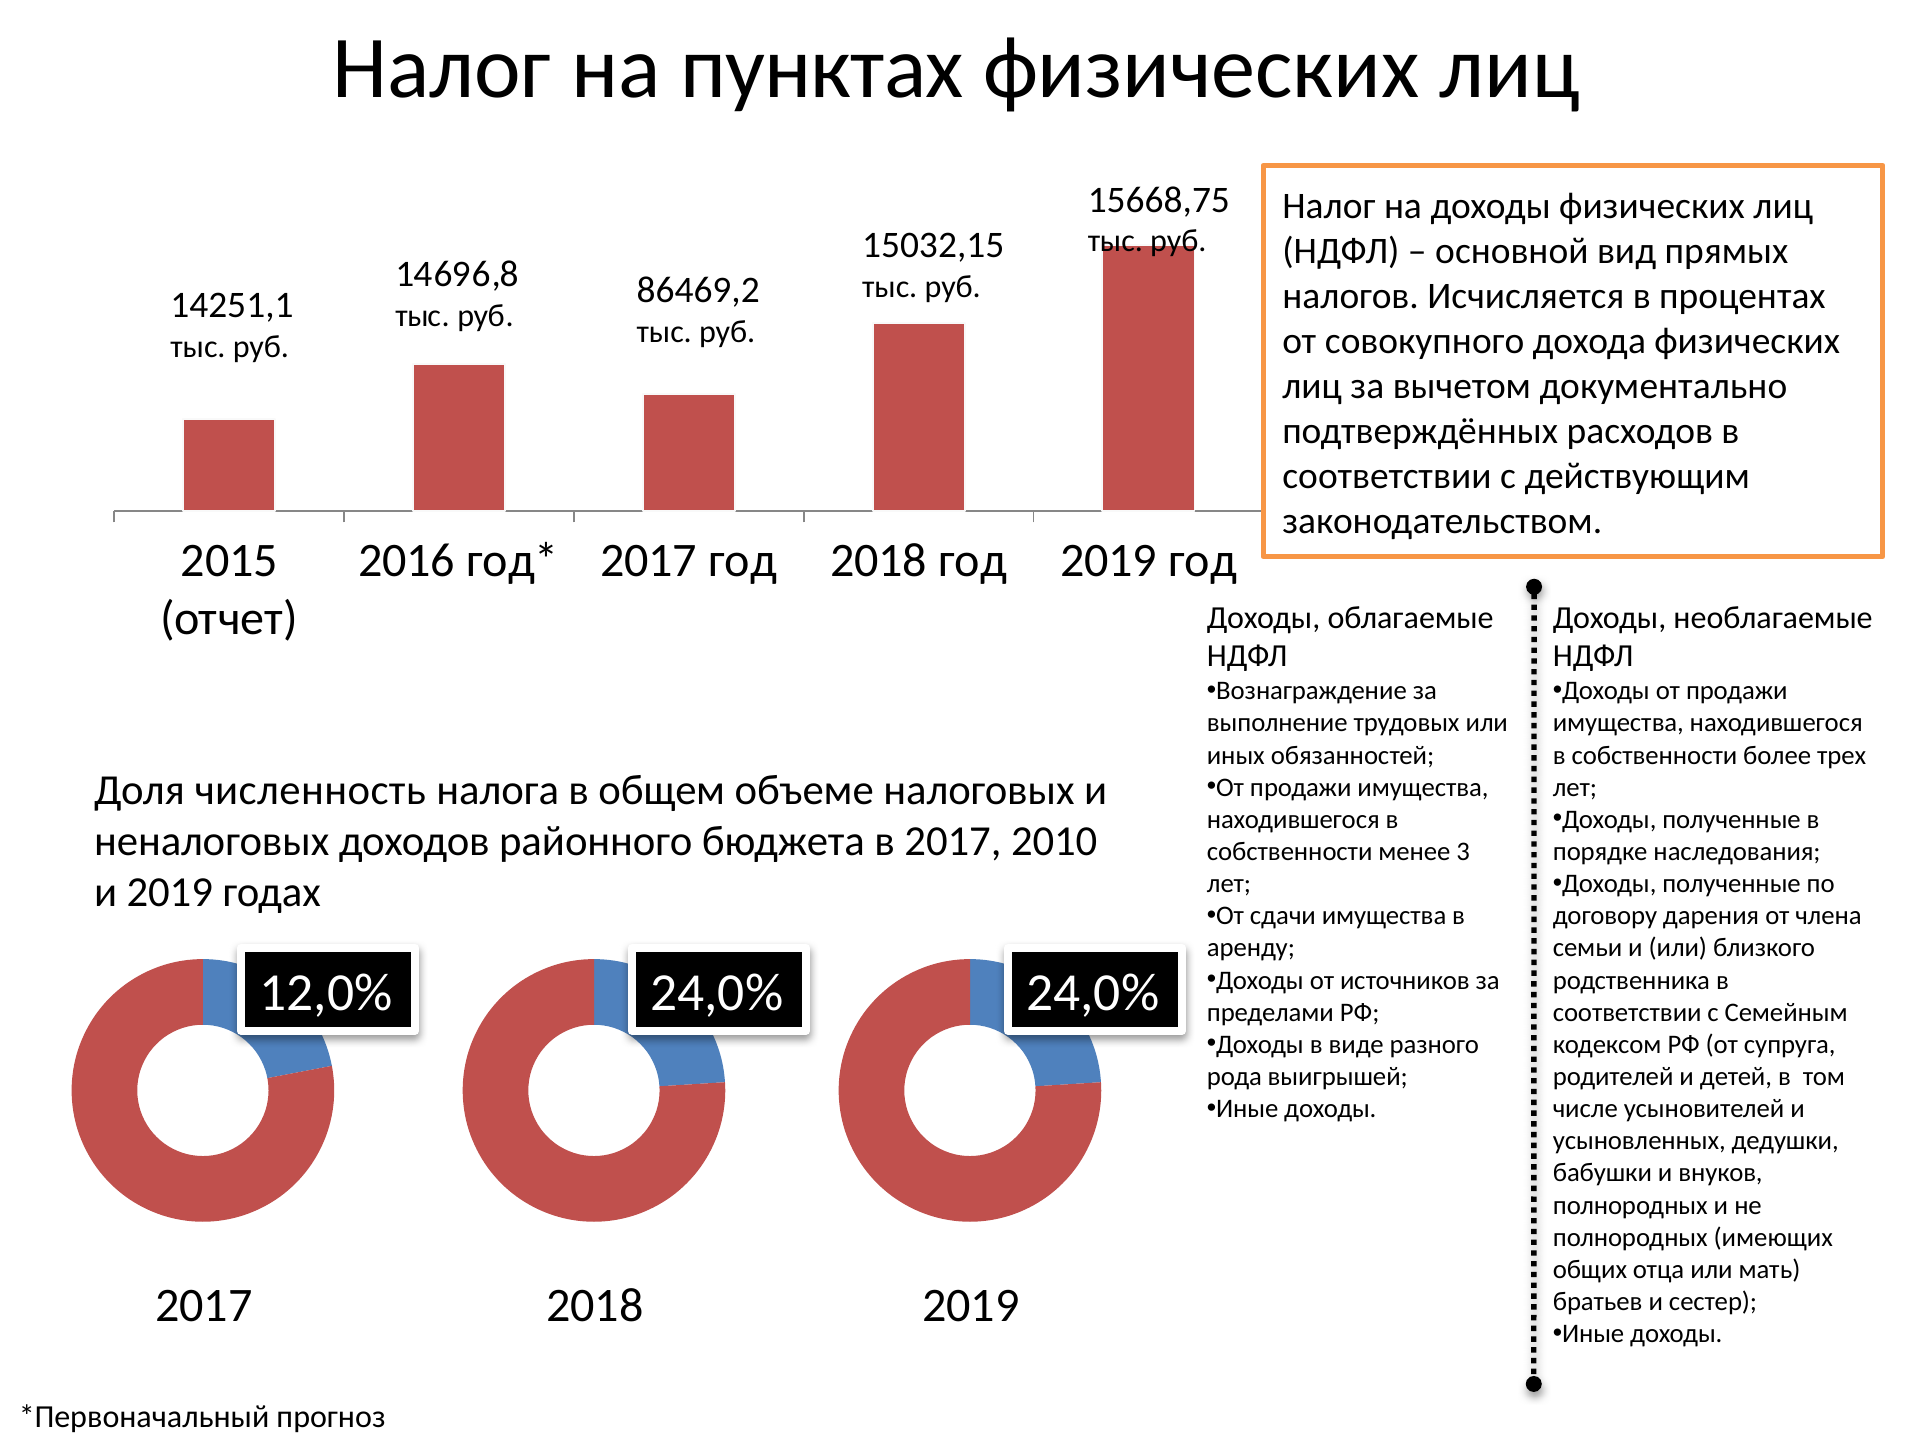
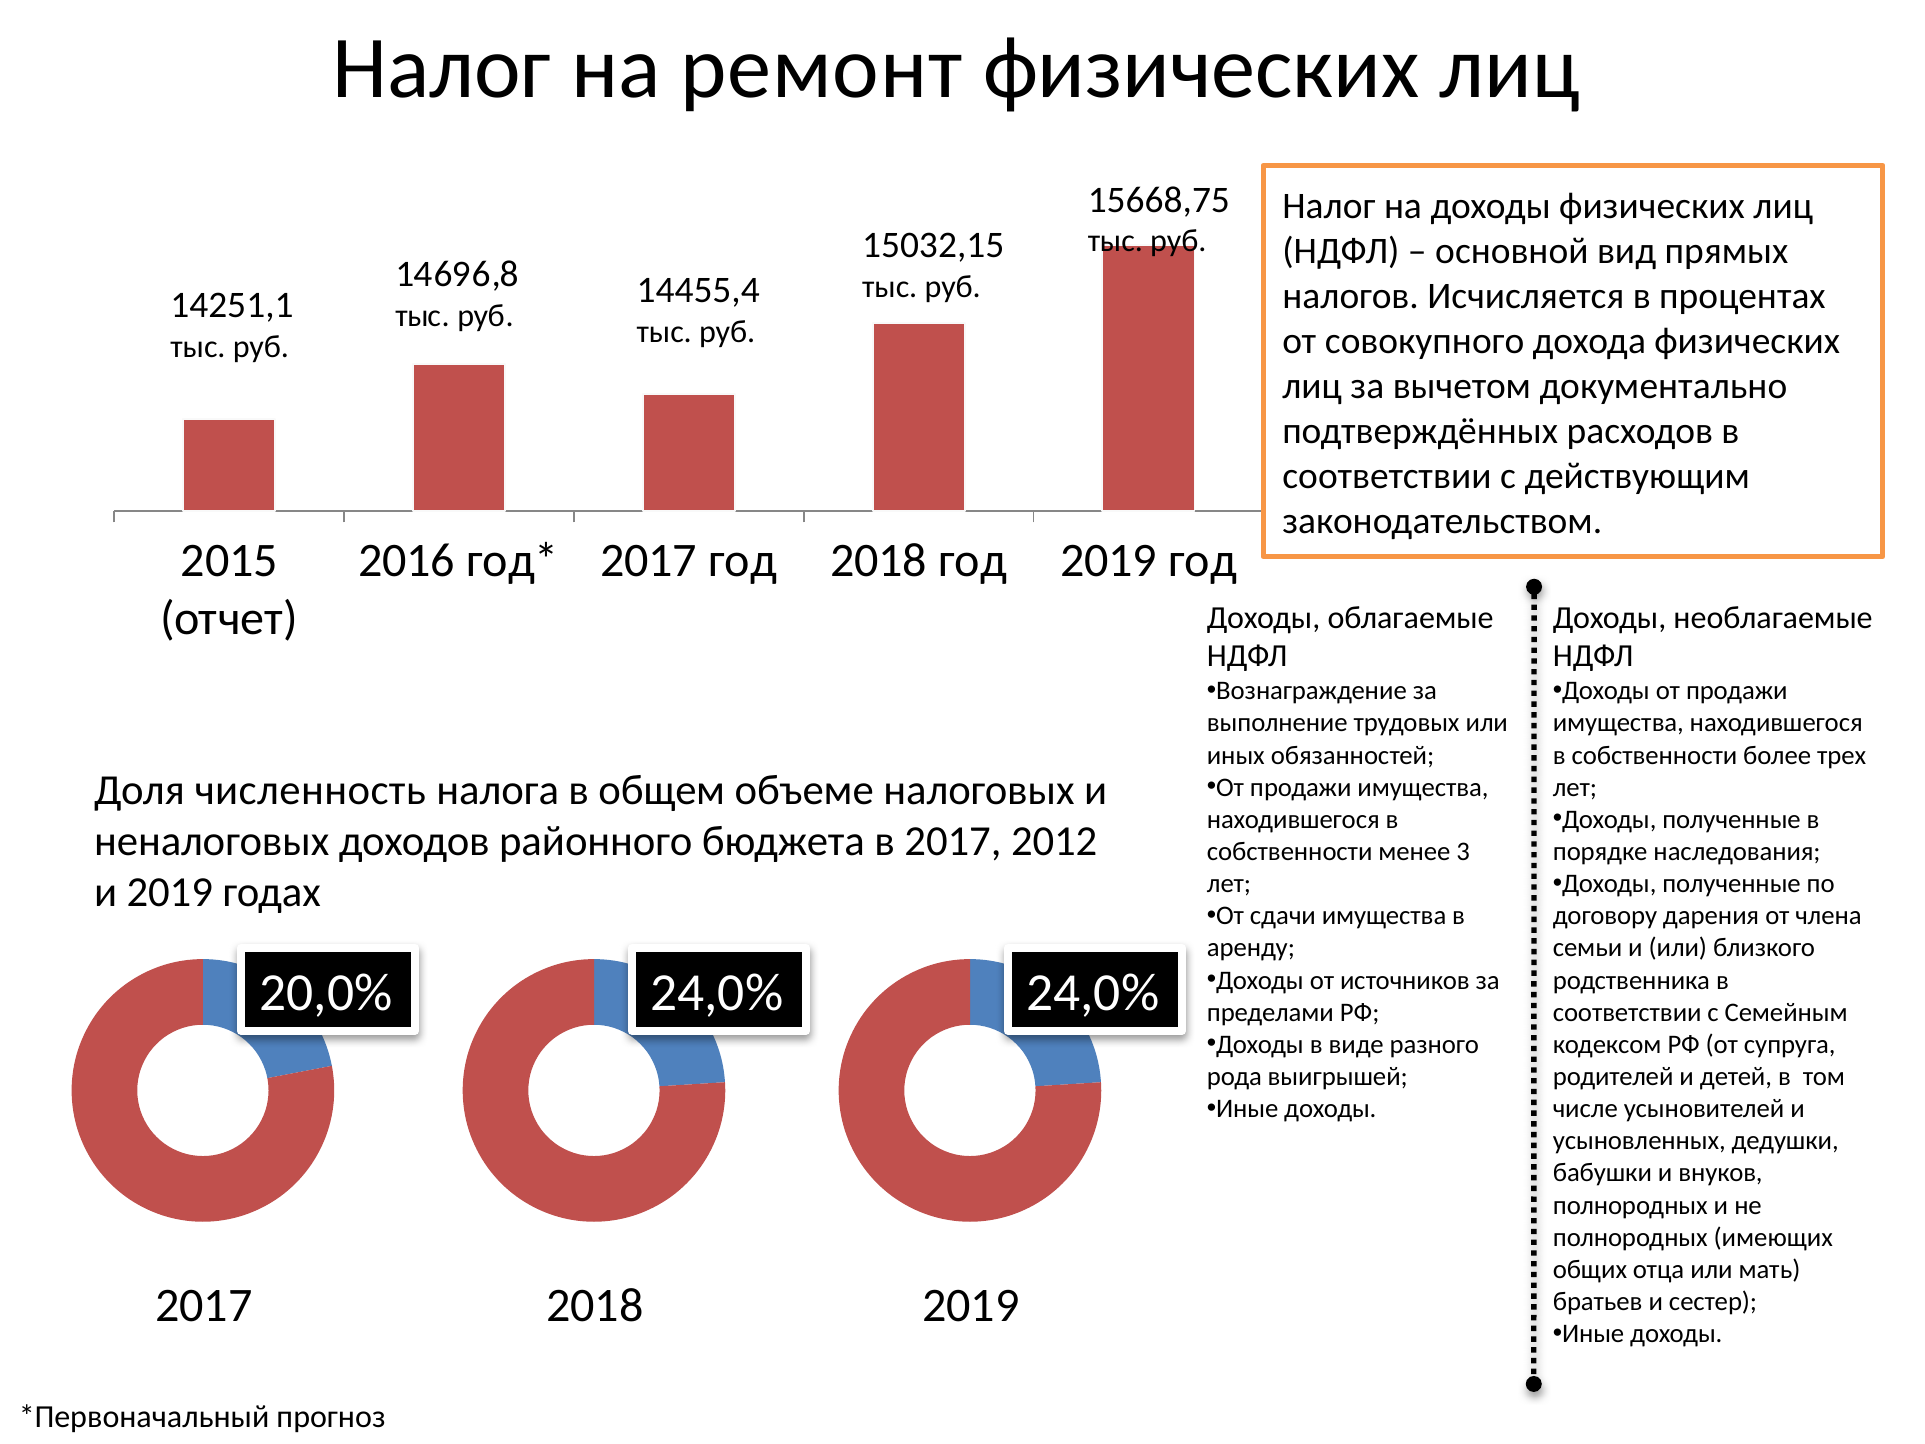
пунктах: пунктах -> ремонт (821, 69)
86469,2: 86469,2 -> 14455,4 (698, 290)
2010: 2010 -> 2012 (1054, 841)
12,0%: 12,0% -> 20,0% (326, 993)
